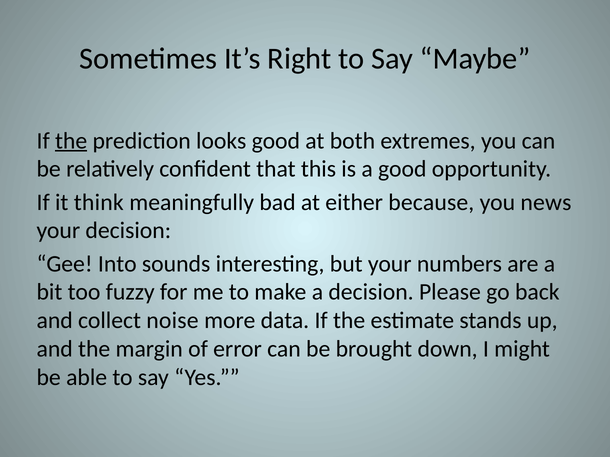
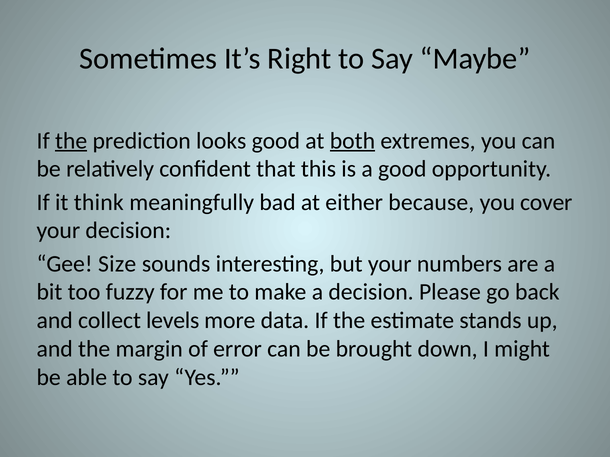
both underline: none -> present (352, 141)
news: news -> cover (546, 202)
Into: Into -> Size (117, 264)
noise: noise -> levels (173, 321)
